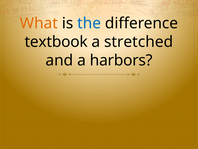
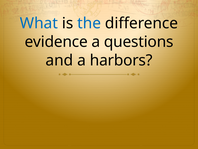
What colour: orange -> blue (39, 23)
textbook: textbook -> evidence (56, 42)
stretched: stretched -> questions (139, 42)
